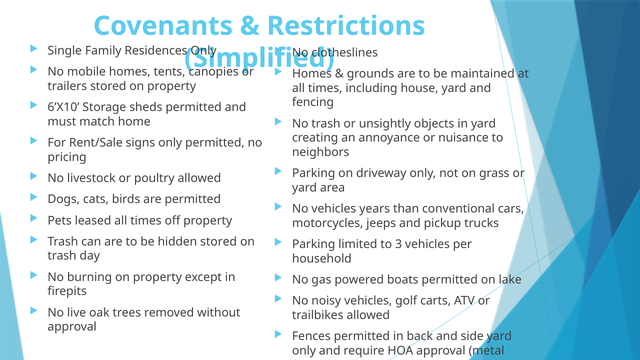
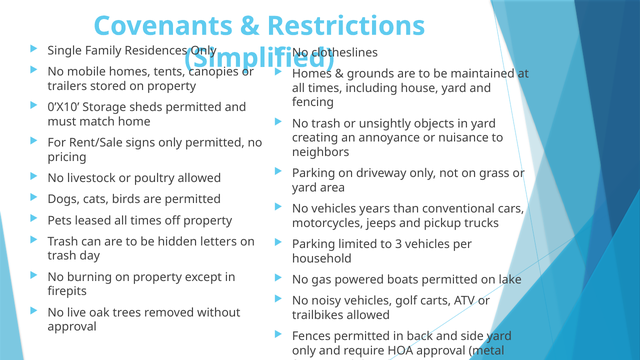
6’X10: 6’X10 -> 0’X10 (63, 107)
hidden stored: stored -> letters (219, 242)
